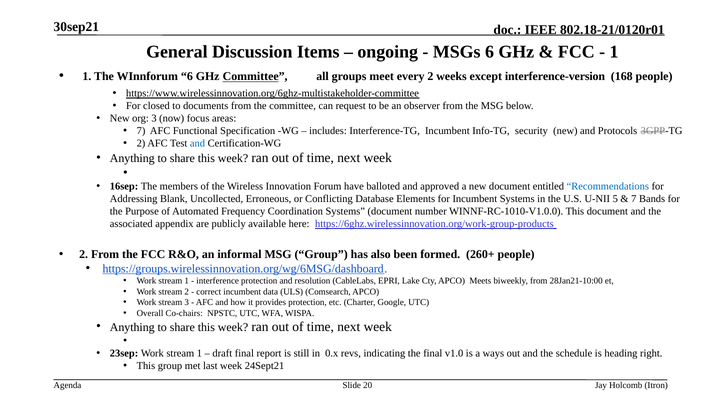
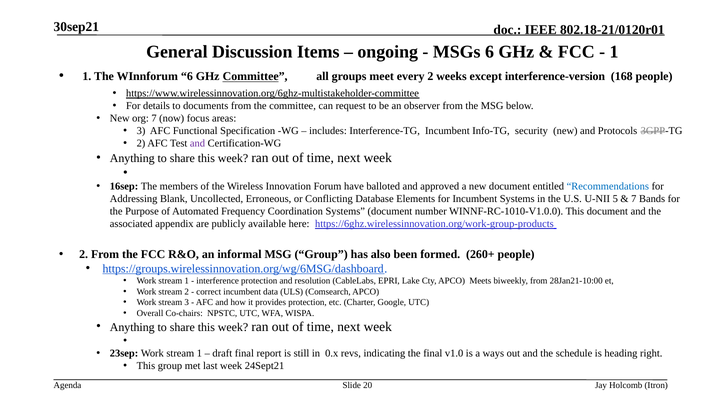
closed: closed -> details (157, 106)
org 3: 3 -> 7 (154, 118)
7: 7 -> 3 (141, 131)
and colour: blue -> purple (198, 143)
